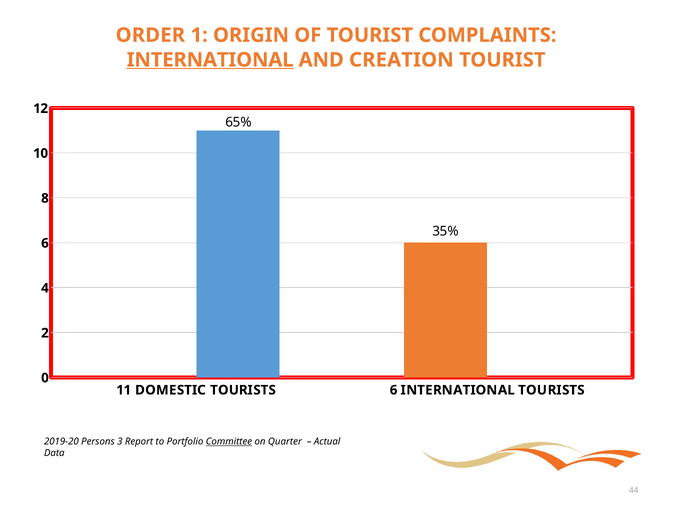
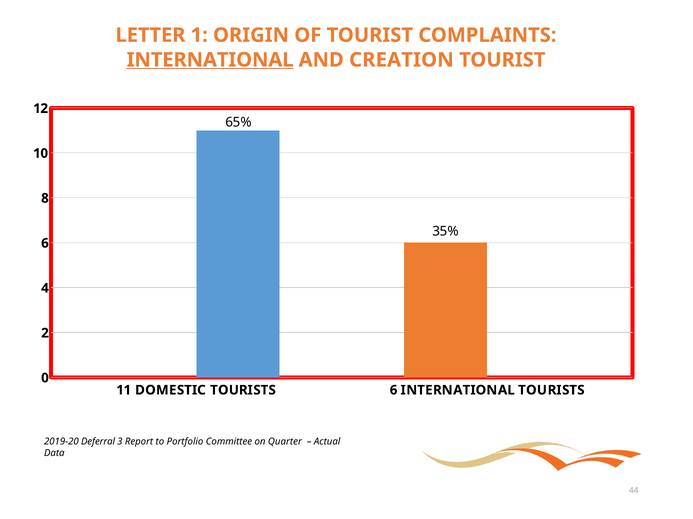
ORDER: ORDER -> LETTER (150, 35)
Persons: Persons -> Deferral (98, 442)
Committee underline: present -> none (229, 442)
